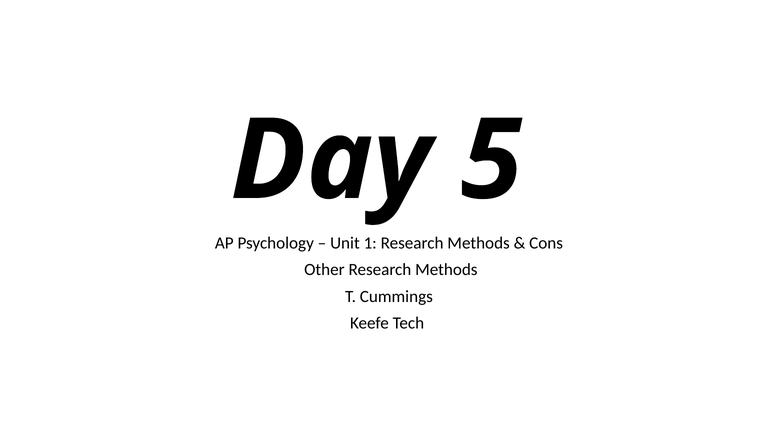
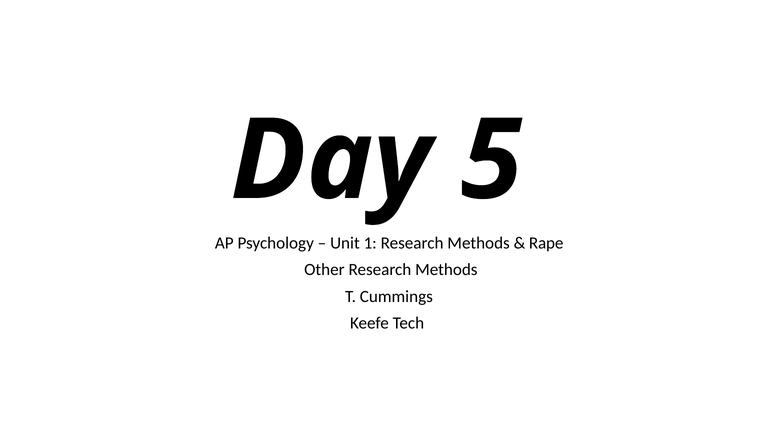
Cons: Cons -> Rape (546, 243)
